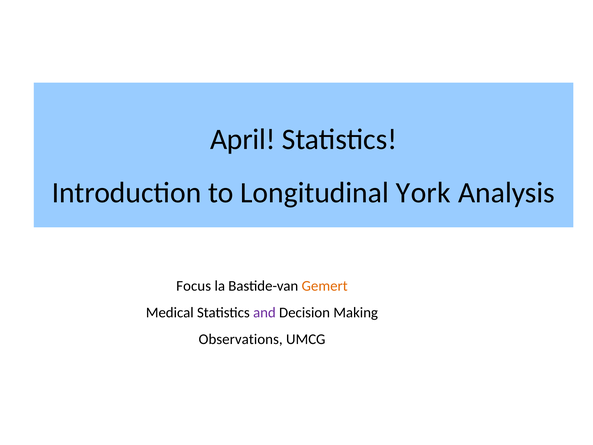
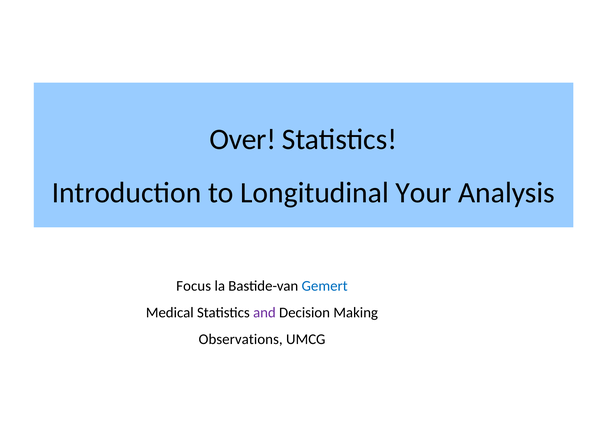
April: April -> Over (243, 139)
York: York -> Your (423, 193)
Gemert colour: orange -> blue (325, 286)
